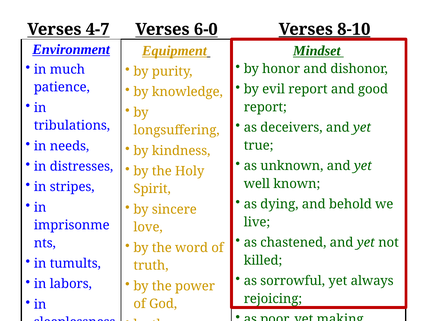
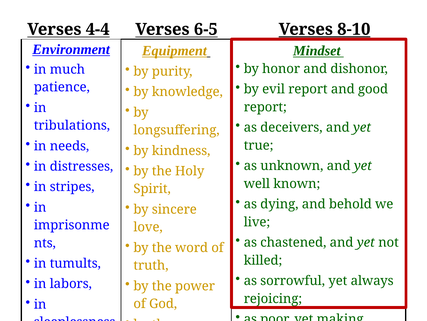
4-7: 4-7 -> 4-4 (98, 29)
6-0: 6-0 -> 6-5 (206, 29)
